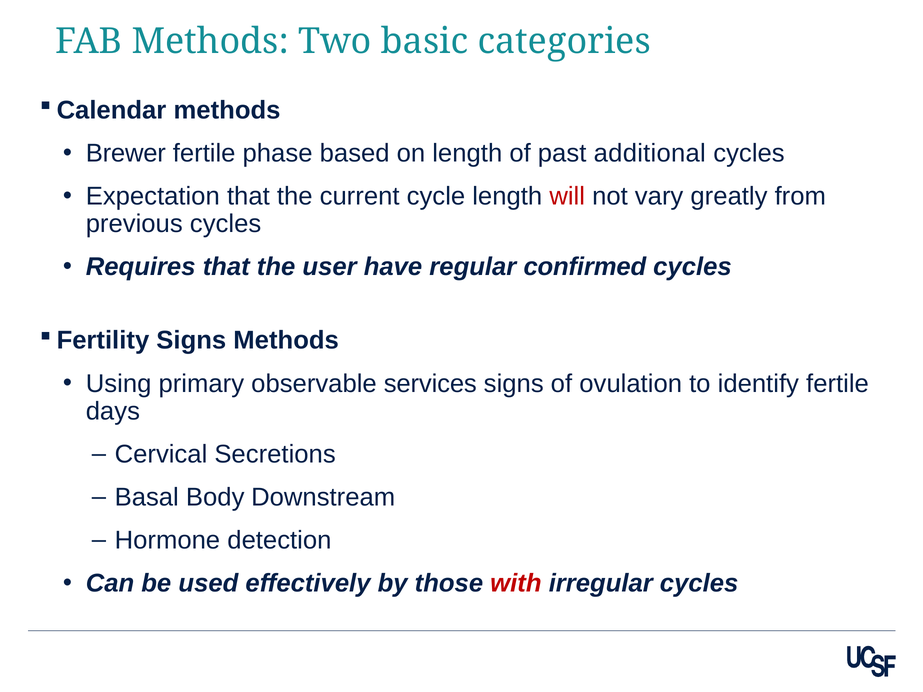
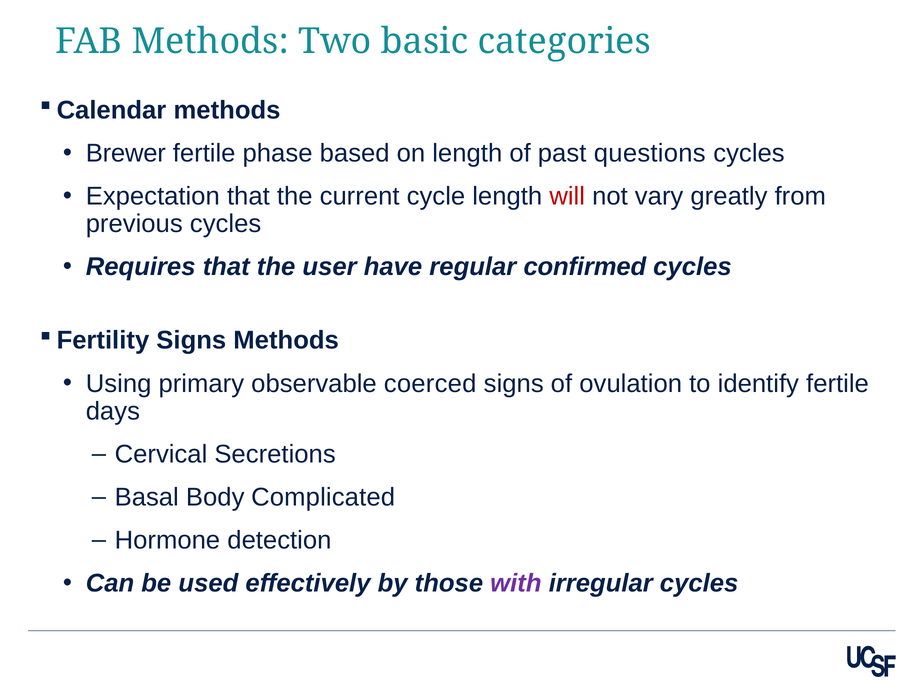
additional: additional -> questions (650, 153)
services: services -> coerced (430, 384)
Downstream: Downstream -> Complicated (323, 498)
with colour: red -> purple (516, 584)
